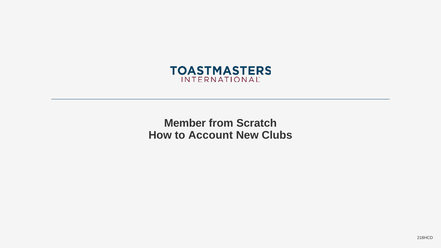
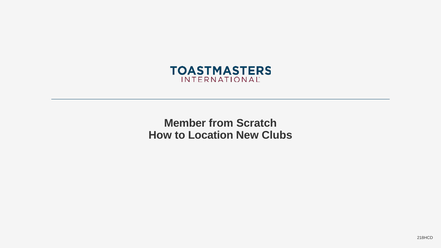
Account: Account -> Location (211, 135)
